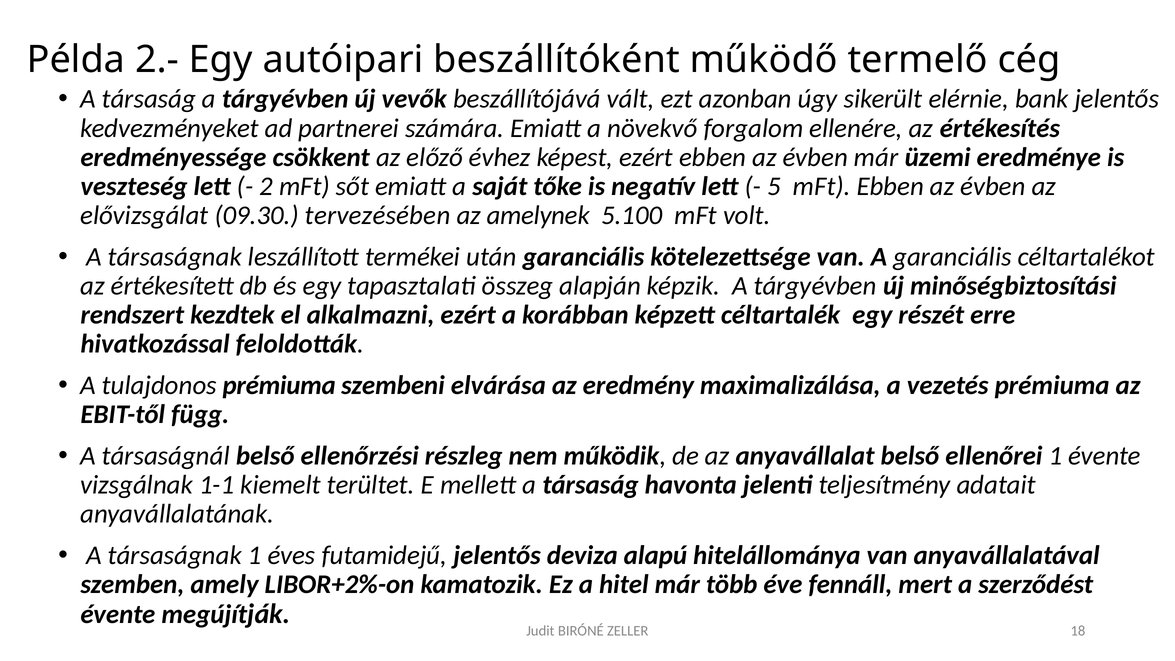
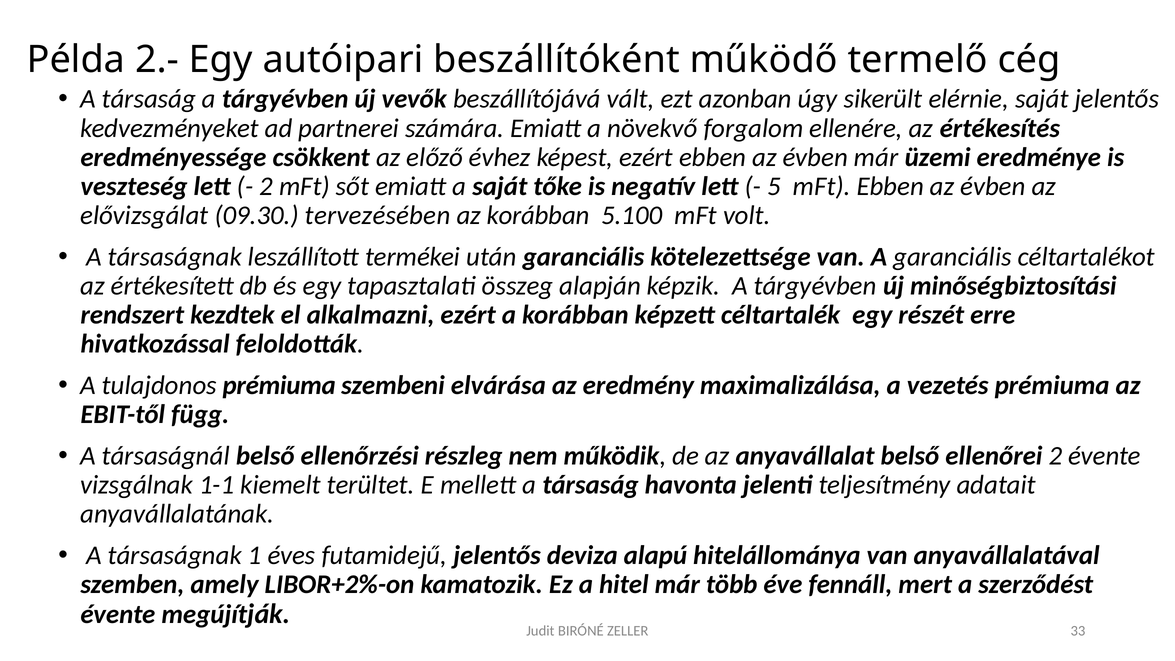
elérnie bank: bank -> saját (1042, 99)
az amelynek: amelynek -> korábban (538, 215)
ellenőrei 1: 1 -> 2 (1056, 456)
18: 18 -> 33 (1078, 631)
